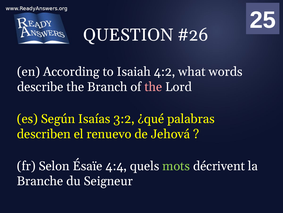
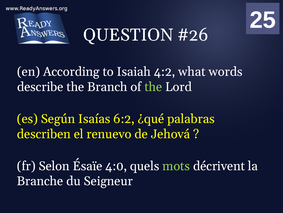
the colour: pink -> light green (153, 87)
3:2: 3:2 -> 6:2 (124, 119)
4:4: 4:4 -> 4:0 (116, 165)
